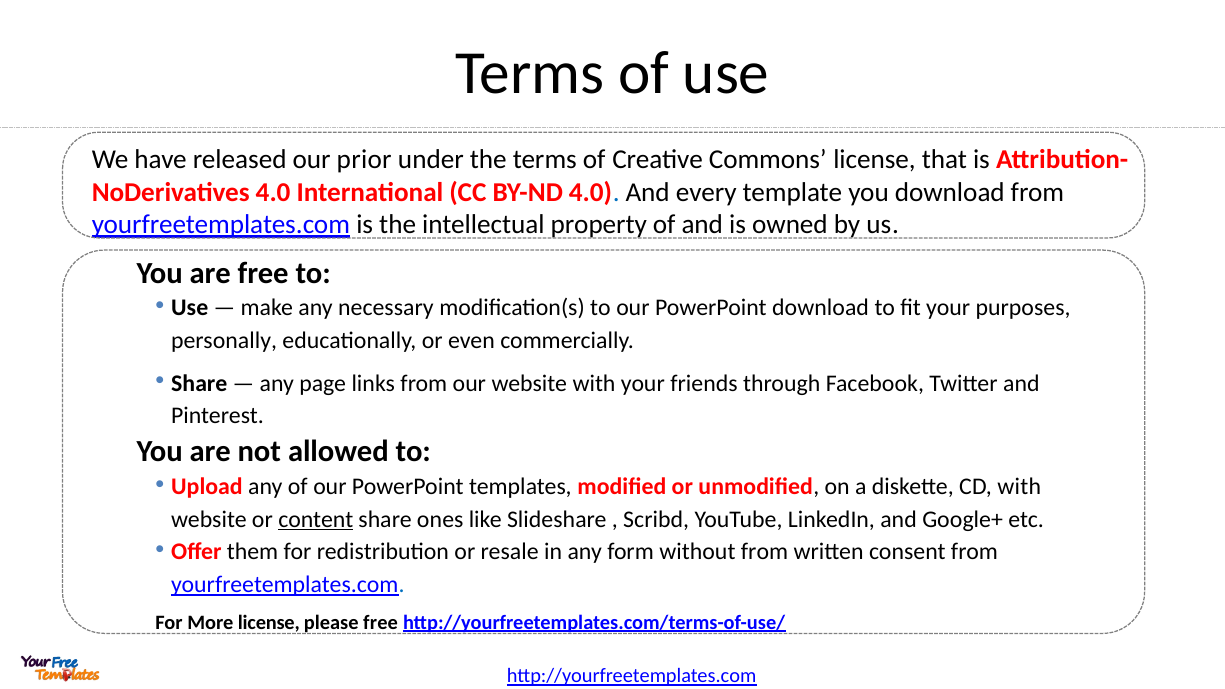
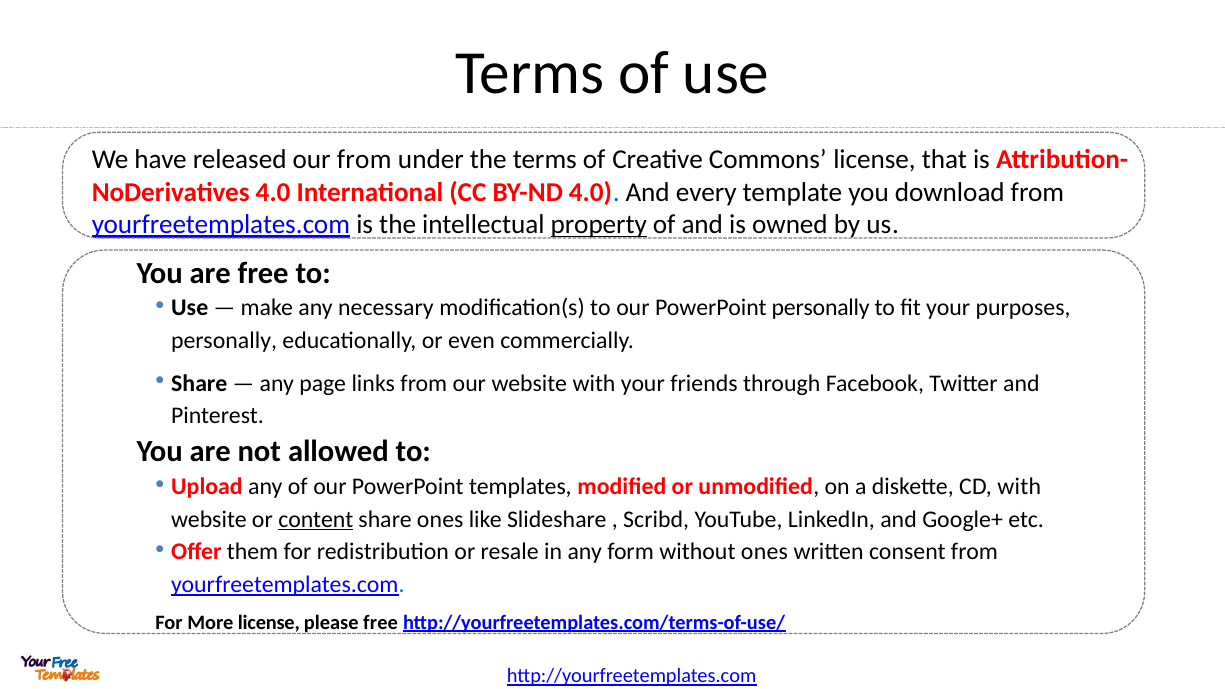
our prior: prior -> from (364, 160)
property underline: none -> present (599, 225)
PowerPoint download: download -> personally (821, 308)
without from: from -> ones (764, 552)
